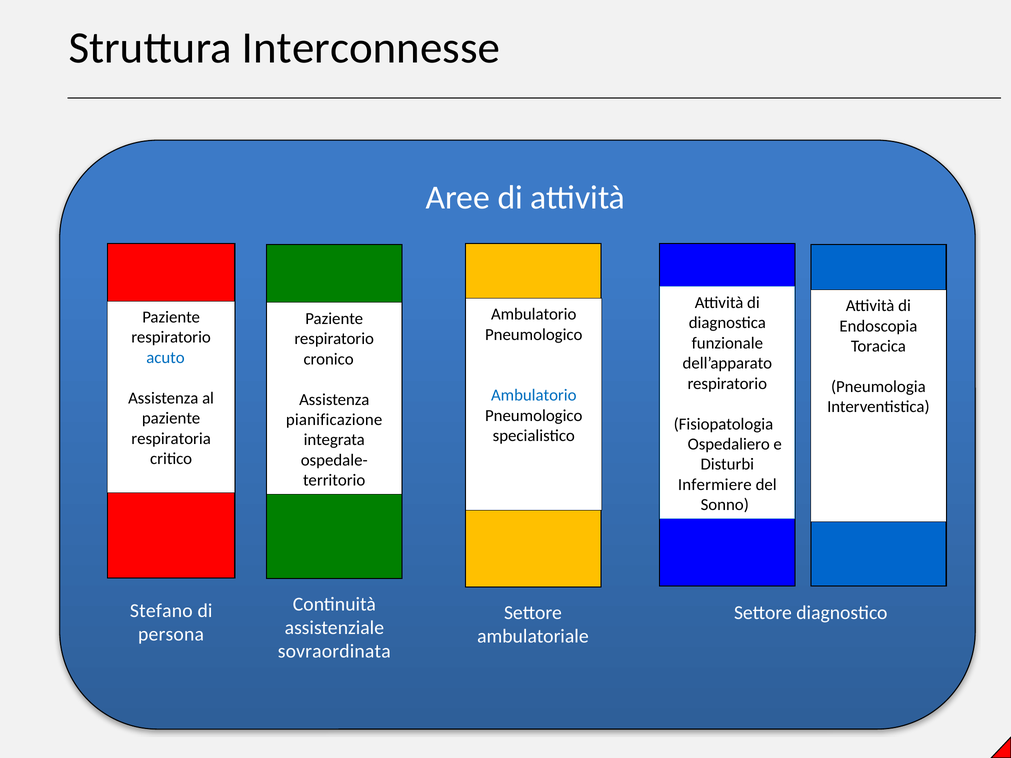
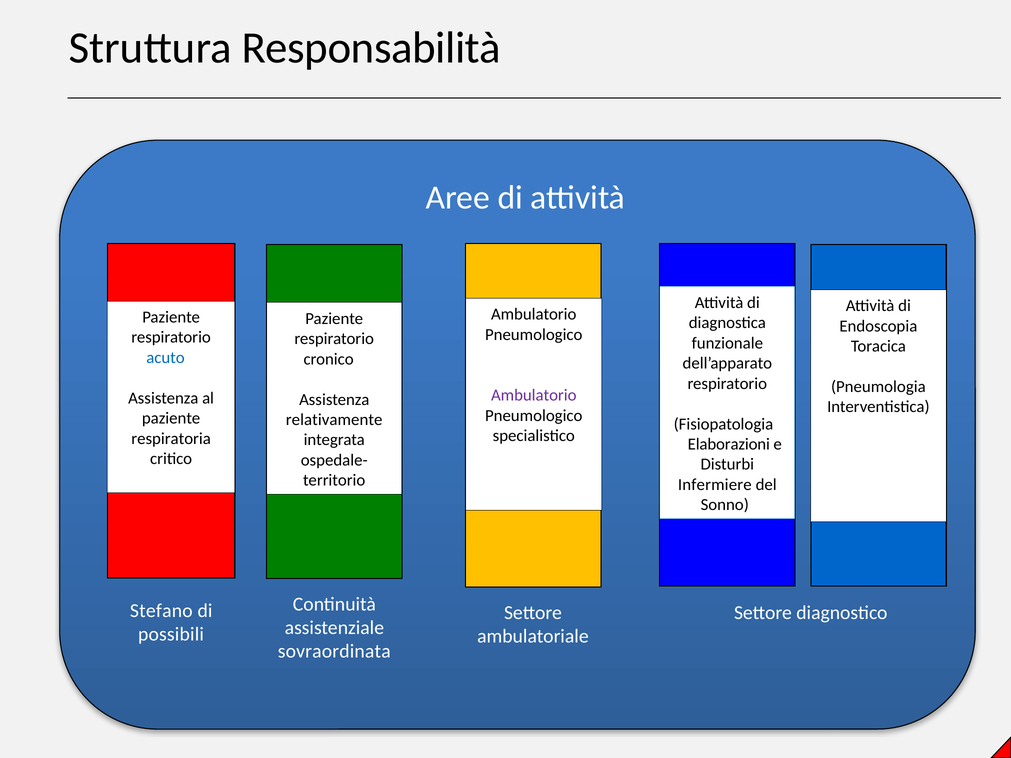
Interconnesse: Interconnesse -> Responsabilità (371, 48)
Ambulatorio colour: blue -> purple (534, 395)
pianificazione: pianificazione -> relativamente (334, 420)
Ospedaliero: Ospedaliero -> Elaborazioni (729, 444)
persona: persona -> possibili (171, 634)
